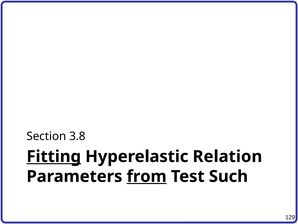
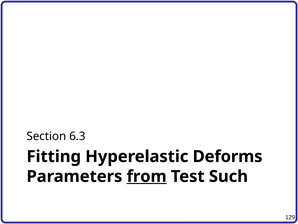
3.8: 3.8 -> 6.3 (77, 136)
Fitting underline: present -> none (54, 156)
Relation: Relation -> Deforms (228, 156)
